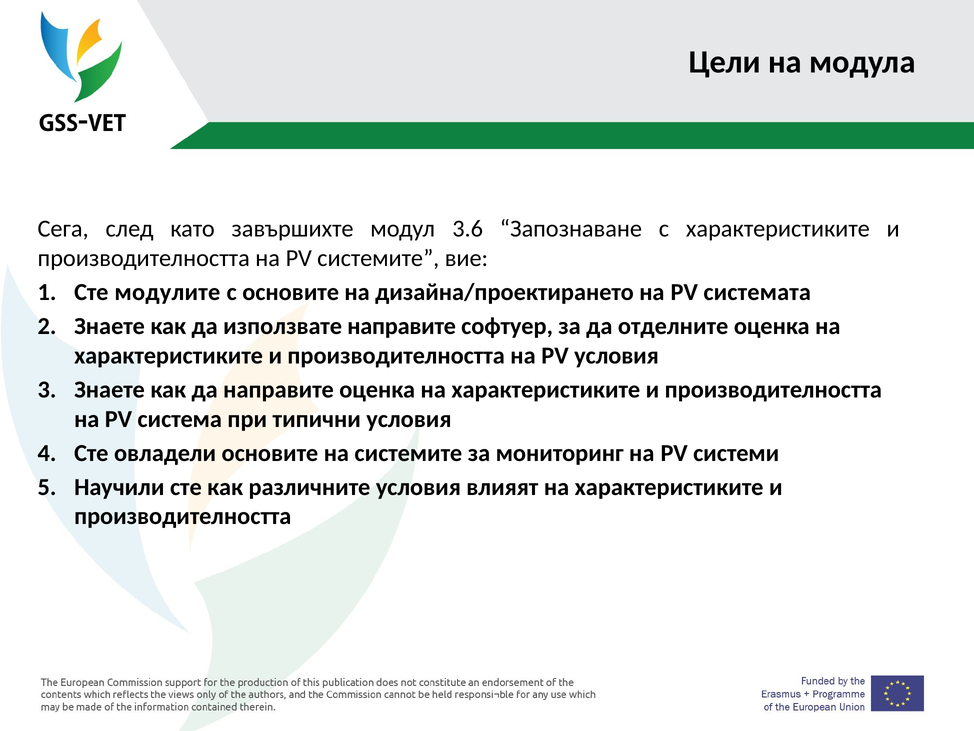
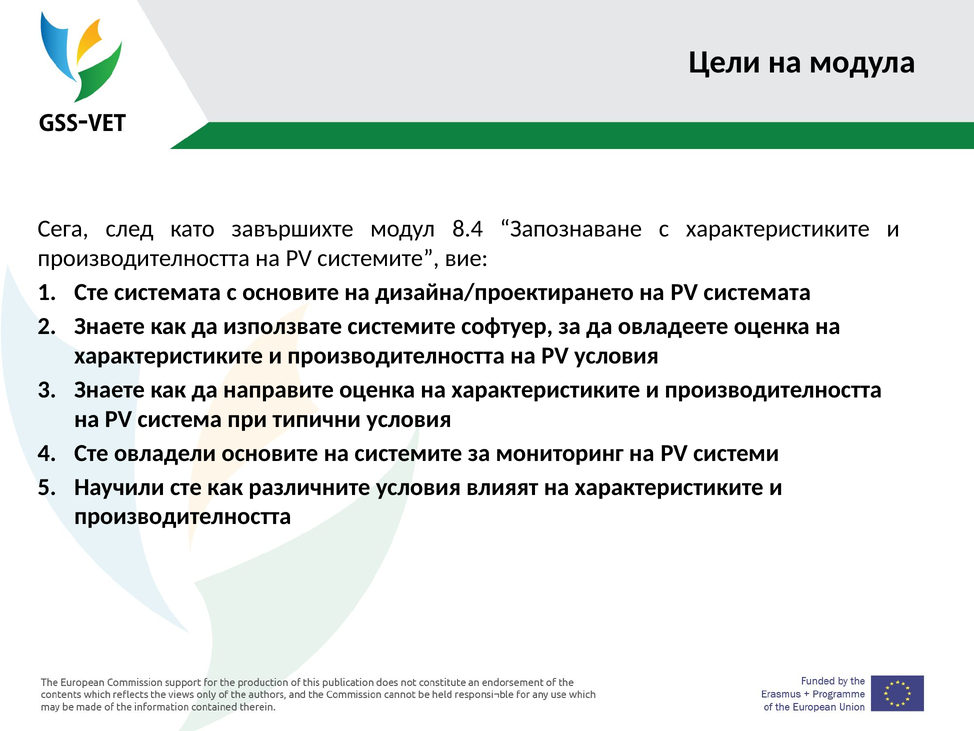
3.6: 3.6 -> 8.4 (468, 229)
Сте модулите: модулите -> системата (167, 292)
използвате направите: направите -> системите (402, 326)
отделните: отделните -> овладеете (673, 326)
